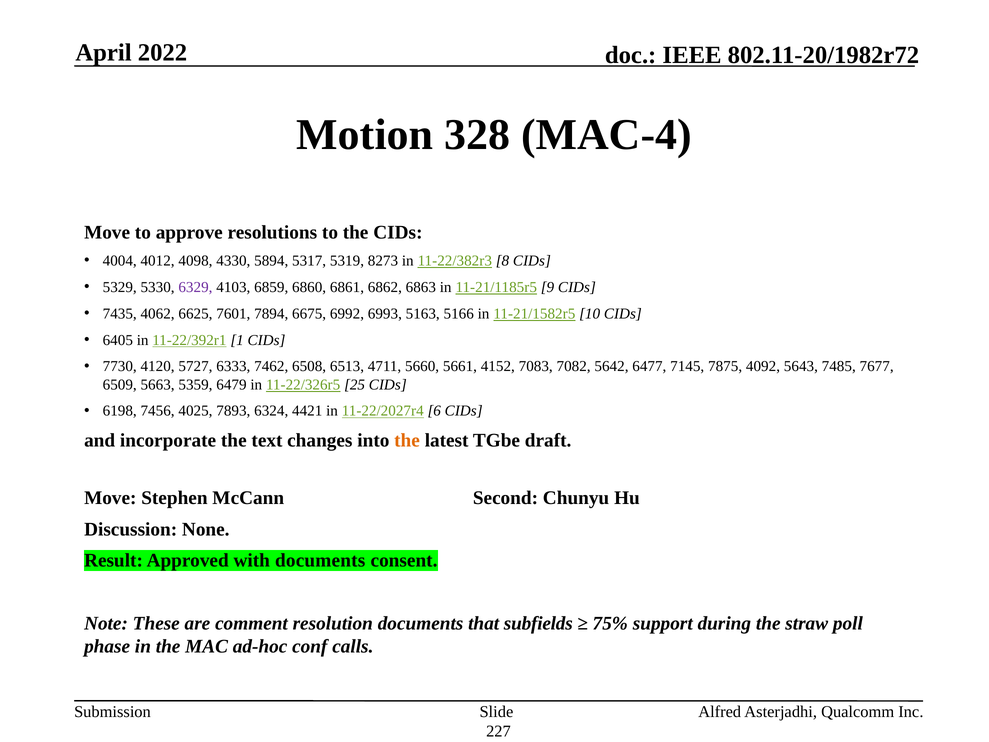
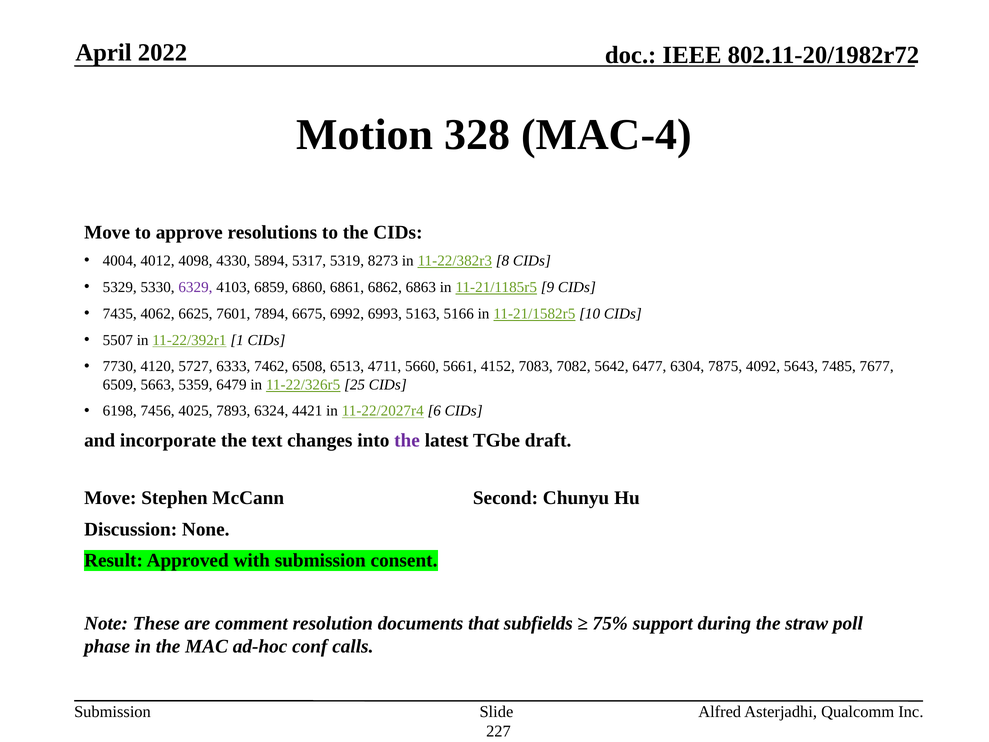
6405: 6405 -> 5507 (118, 340)
7145: 7145 -> 6304 (687, 366)
the colour: orange -> purple (407, 440)
with documents: documents -> submission (320, 560)
